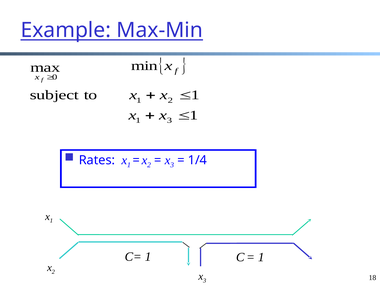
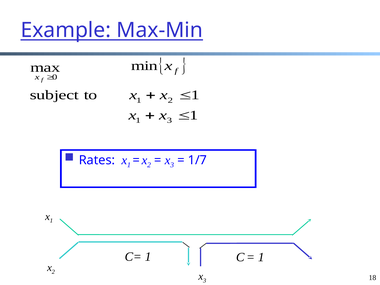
1/4: 1/4 -> 1/7 (197, 160)
